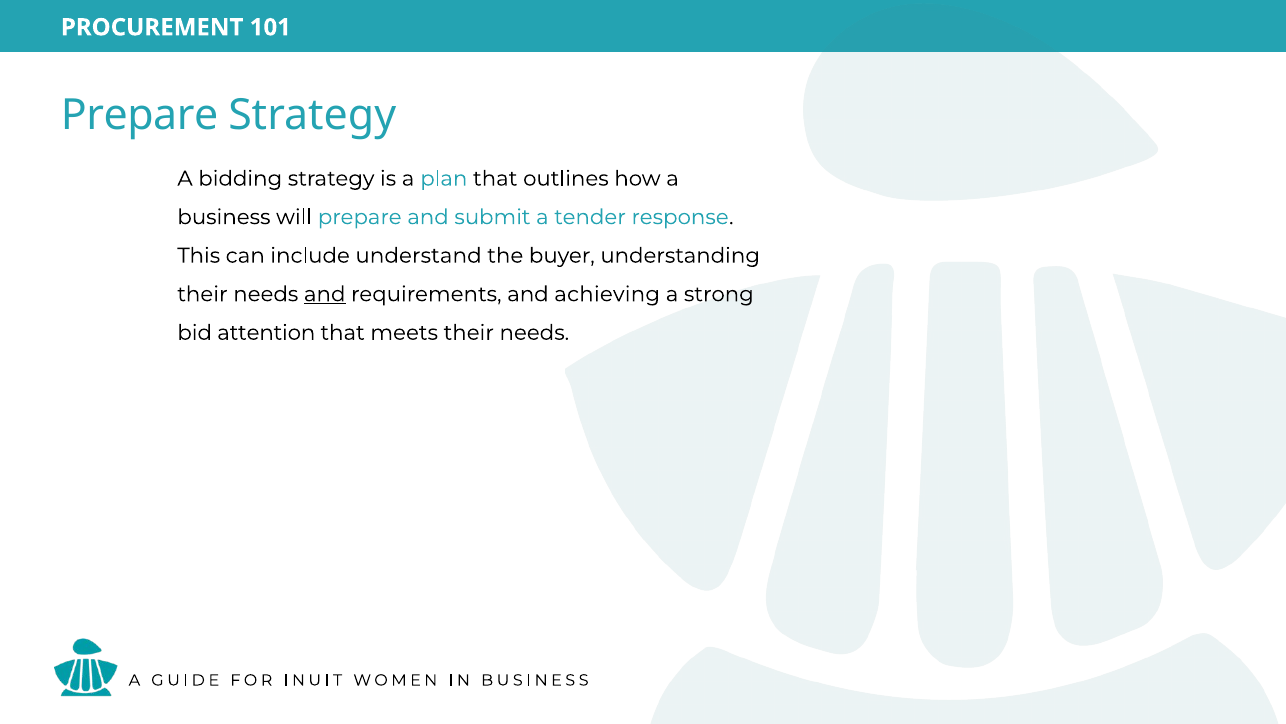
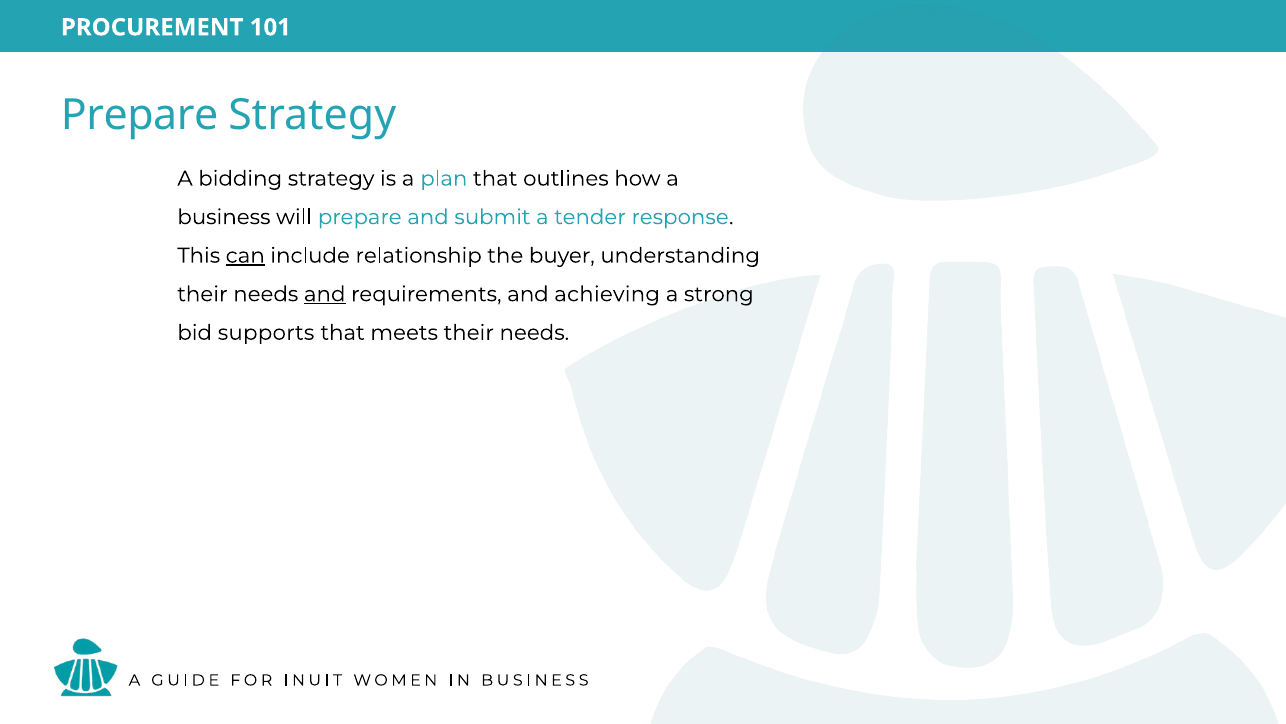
can underline: none -> present (245, 255)
understand: understand -> relationship (419, 255)
attention: attention -> supports (266, 332)
